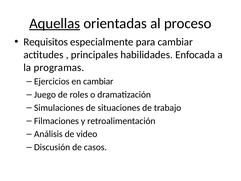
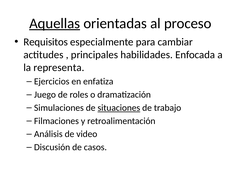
programas: programas -> representa (59, 68)
en cambiar: cambiar -> enfatiza (98, 81)
situaciones underline: none -> present (119, 108)
